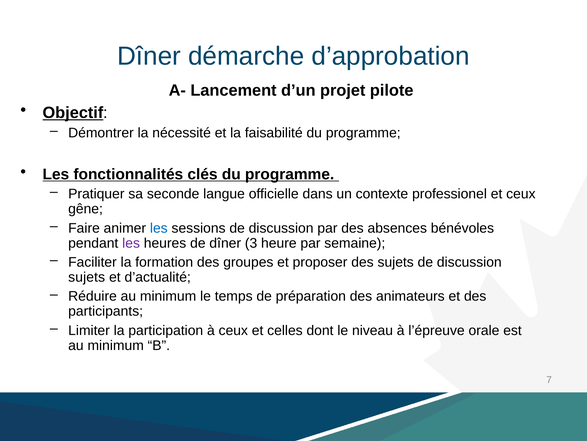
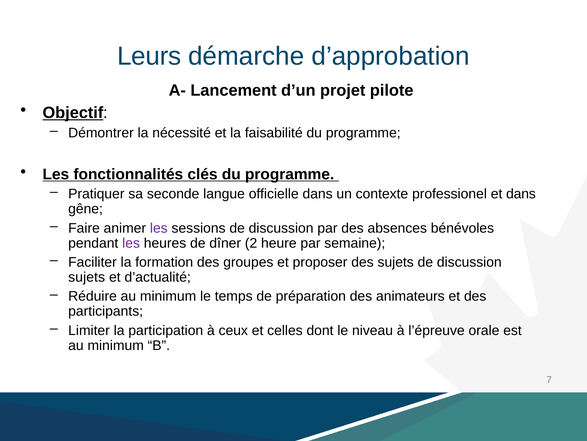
Dîner: Dîner -> Leurs (149, 56)
et ceux: ceux -> dans (521, 194)
les colour: blue -> purple (159, 228)
3: 3 -> 2 (251, 243)
